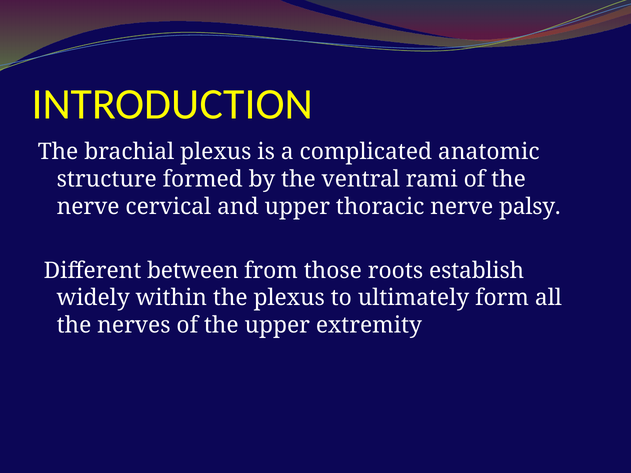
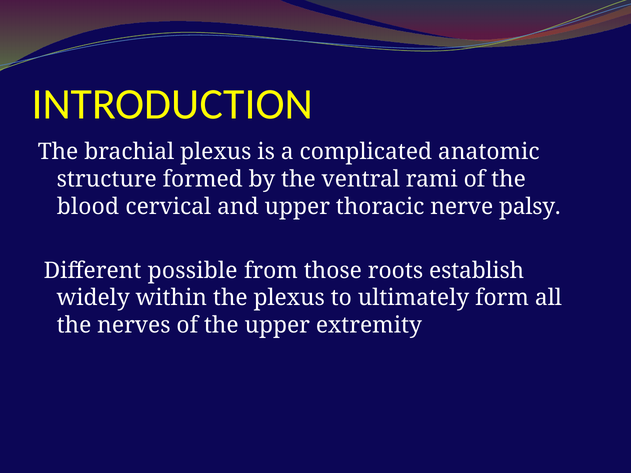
nerve: nerve -> blood (88, 207)
between: between -> possible (193, 271)
